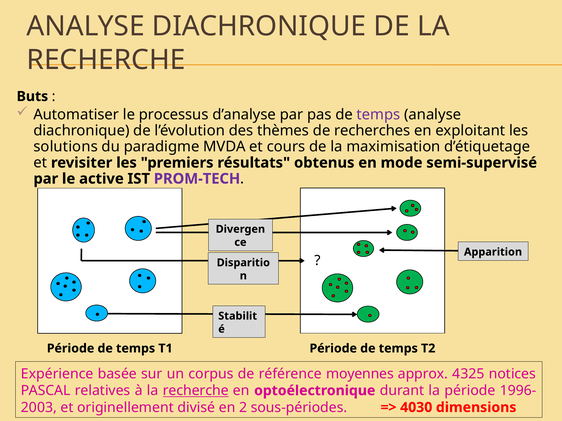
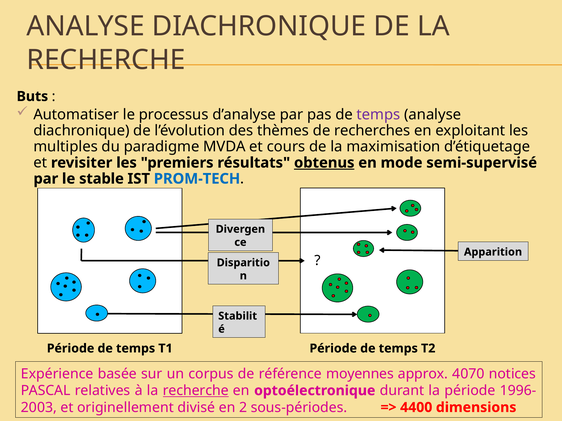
solutions: solutions -> multiples (66, 147)
obtenus underline: none -> present (324, 163)
active: active -> stable (101, 179)
PROM-TECH colour: purple -> blue (197, 179)
4325: 4325 -> 4070 (468, 374)
4030: 4030 -> 4400 (416, 408)
